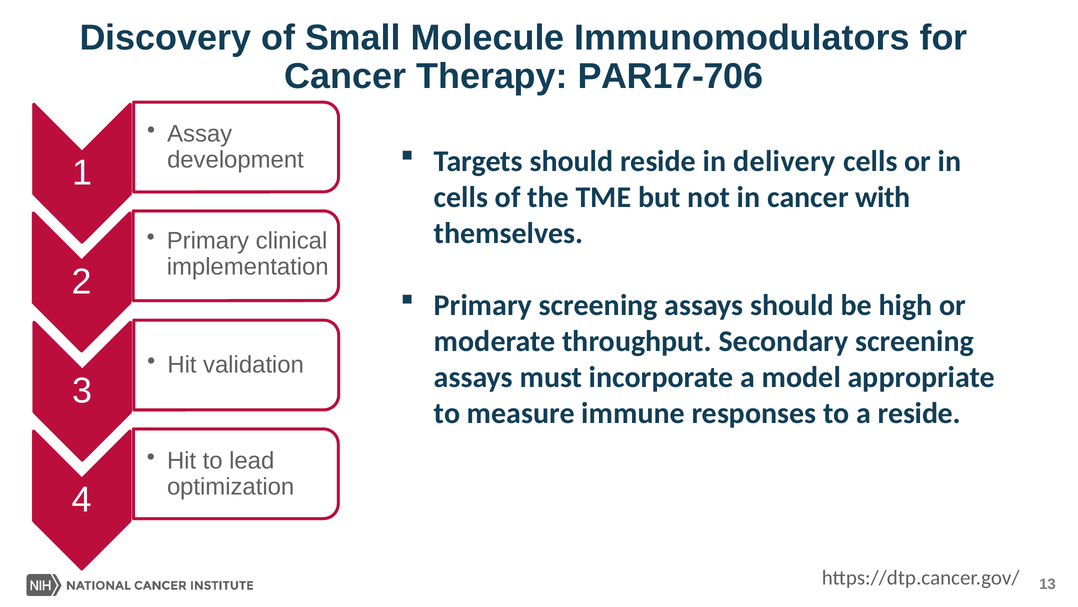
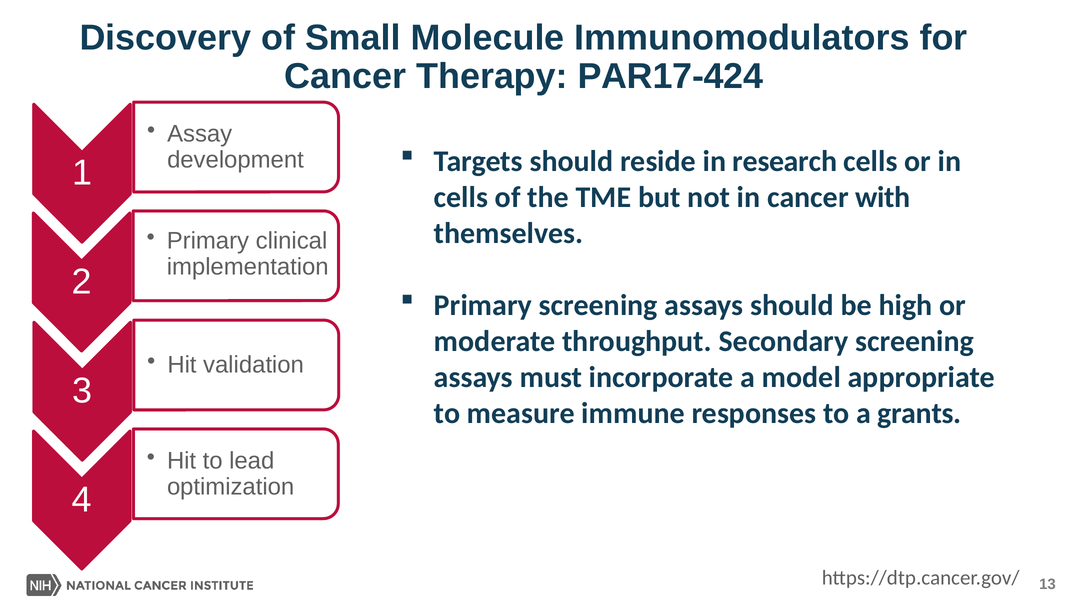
PAR17-706: PAR17-706 -> PAR17-424 (670, 77)
delivery: delivery -> research (785, 161)
a reside: reside -> grants (919, 413)
